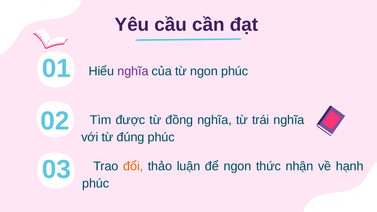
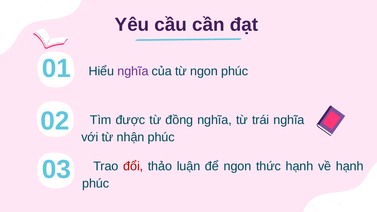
đúng: đúng -> nhận (131, 137)
đổi colour: orange -> red (133, 166)
thức nhận: nhận -> hạnh (299, 166)
